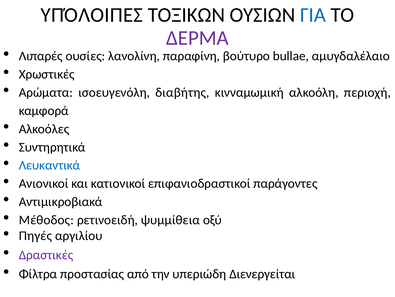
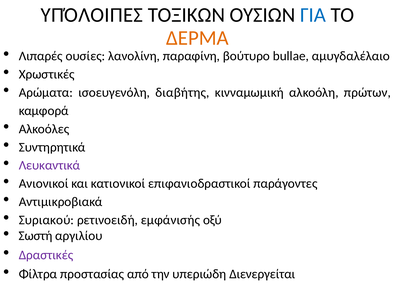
ΔΕΡΜΑ colour: purple -> orange (197, 38)
περιοχή: περιοχή -> πρώτων (367, 92)
Λευκαντικά colour: blue -> purple (49, 165)
Μέθοδος: Μέθοδος -> Συριακού (46, 219)
ψυμμίθεια: ψυμμίθεια -> εμφάνισής (170, 219)
Πηγές: Πηγές -> Σωστή (36, 235)
